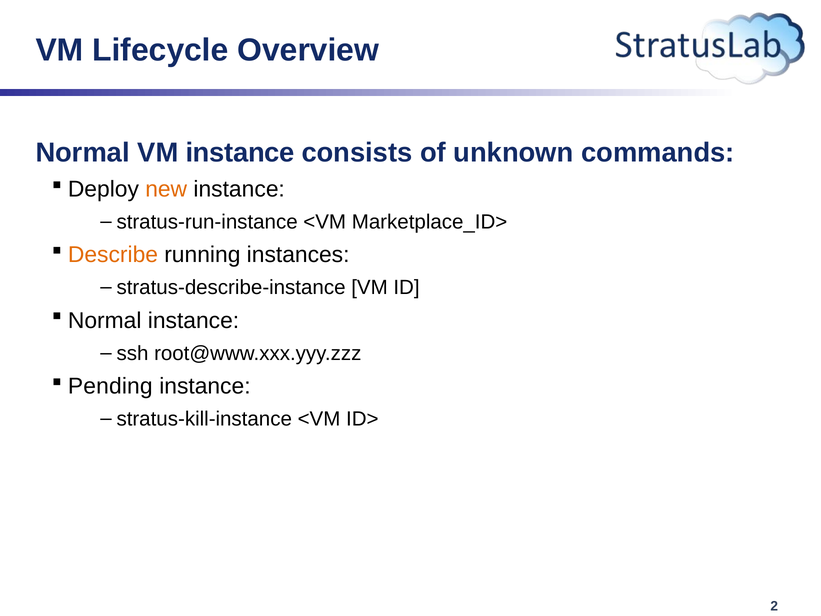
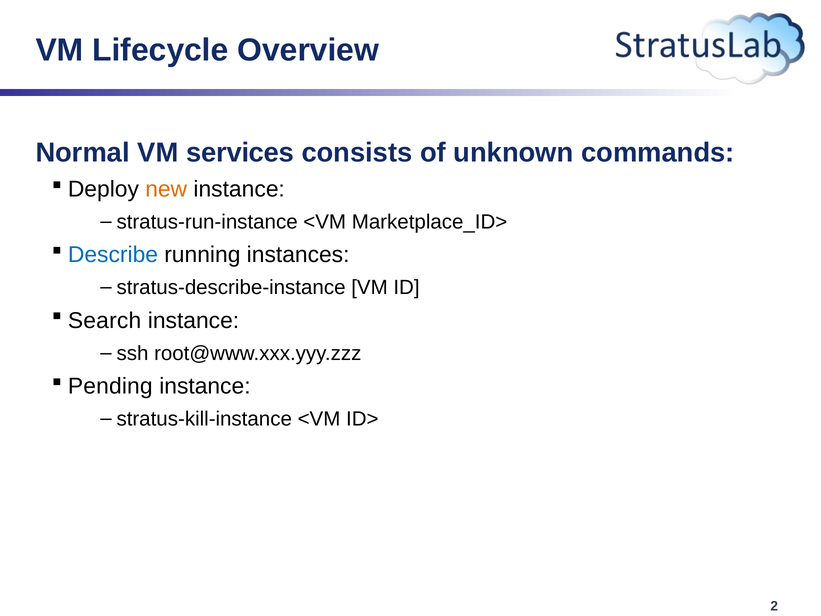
VM instance: instance -> services (240, 152)
Describe colour: orange -> blue (113, 255)
Normal: Normal -> Search (105, 321)
